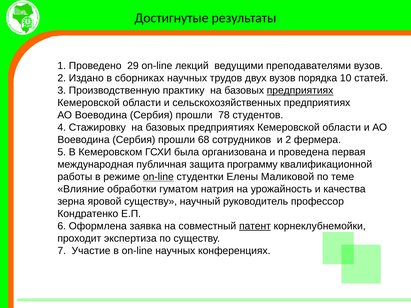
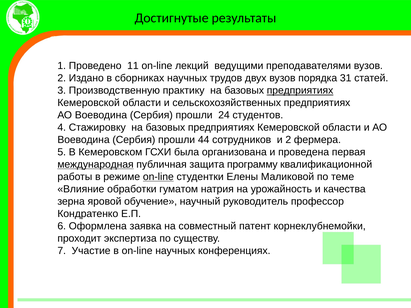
29: 29 -> 11 (133, 66)
10: 10 -> 31 (346, 78)
78: 78 -> 24 (224, 115)
68: 68 -> 44 (204, 140)
международная underline: none -> present (96, 165)
яровой существу: существу -> обучение (151, 202)
патент underline: present -> none (255, 226)
